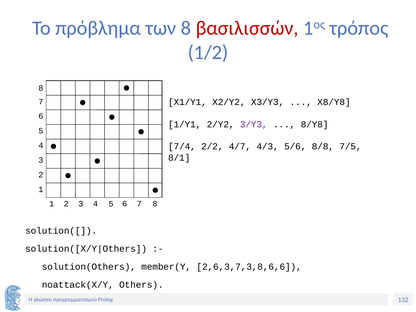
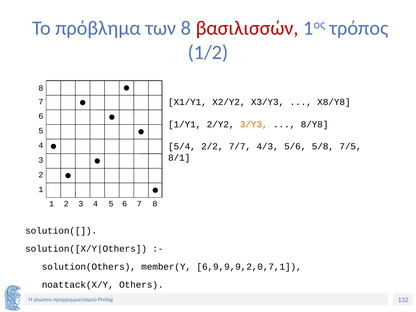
3/Y3 colour: purple -> orange (254, 124)
7/4: 7/4 -> 5/4 (182, 147)
4/7: 4/7 -> 7/7 (240, 147)
8/8: 8/8 -> 5/8 (323, 147)
2,6,3,7,3,8,6,6: 2,6,3,7,3,8,6,6 -> 6,9,9,9,2,0,7,1 (249, 267)
